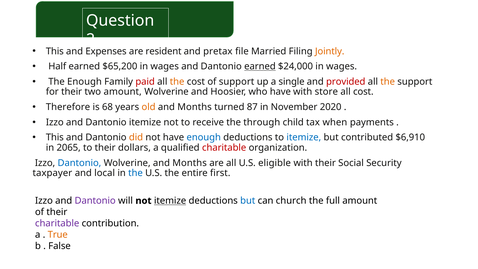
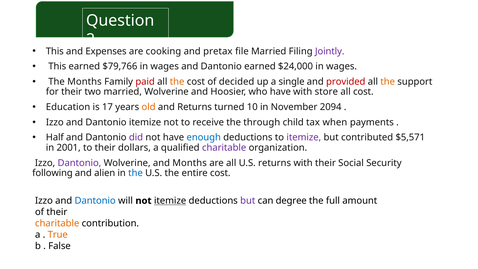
resident: resident -> cooking (163, 51)
Jointly colour: orange -> purple (330, 51)
Half: Half -> This (57, 66)
$65,200: $65,200 -> $79,766 (120, 66)
earned underline: present -> none (260, 66)
The Enough: Enough -> Months (84, 82)
of support: support -> decided (237, 82)
two amount: amount -> married (123, 92)
Therefore: Therefore -> Education (68, 107)
68: 68 -> 17 (107, 107)
Months: Months -> Returns (195, 107)
87: 87 -> 10 (252, 107)
2020: 2020 -> 2094 (331, 107)
This: This -> Half (55, 137)
did colour: orange -> purple (136, 137)
itemize colour: blue -> purple (304, 137)
$6,910: $6,910 -> $5,571 (410, 137)
2065: 2065 -> 2001 (69, 148)
charitable colour: red -> purple (224, 148)
Dantonio colour: blue -> purple (79, 163)
U.S eligible: eligible -> returns (275, 163)
taxpayer: taxpayer -> following (52, 173)
local: local -> alien (105, 173)
entire first: first -> cost (220, 173)
Dantonio colour: purple -> blue (95, 201)
but colour: blue -> purple (248, 201)
church: church -> degree (291, 201)
charitable colour: purple -> orange (57, 223)
